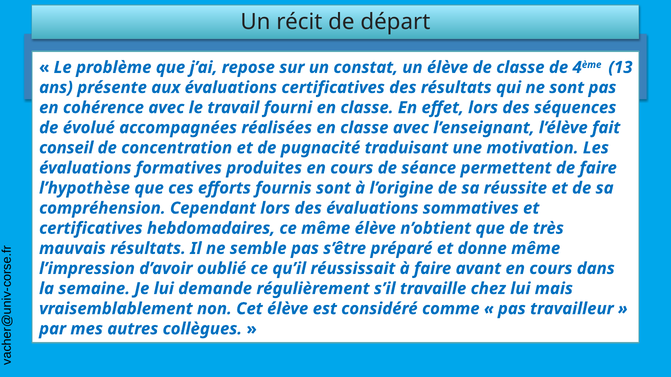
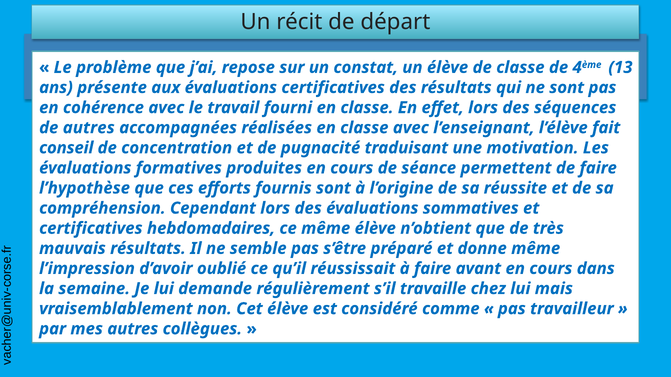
de évolué: évolué -> autres (89, 128)
